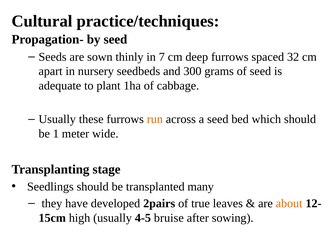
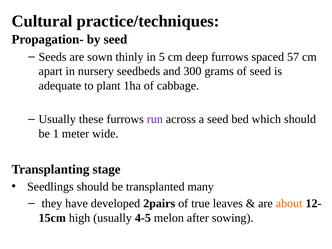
7: 7 -> 5 (162, 57)
32: 32 -> 57 (293, 57)
run colour: orange -> purple (155, 119)
bruise: bruise -> melon (169, 218)
